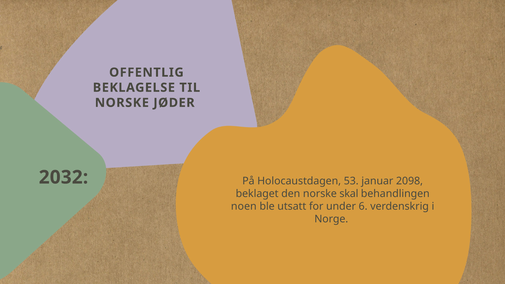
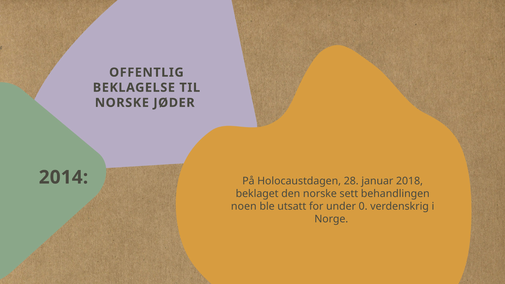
2032: 2032 -> 2014 (63, 177)
53: 53 -> 28 (351, 181)
2098: 2098 -> 2018 (410, 181)
skal: skal -> sett (349, 194)
6: 6 -> 0 (363, 206)
